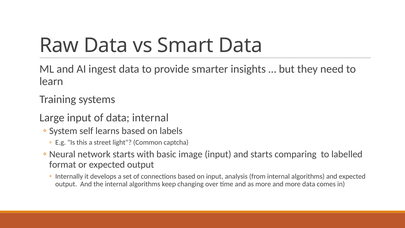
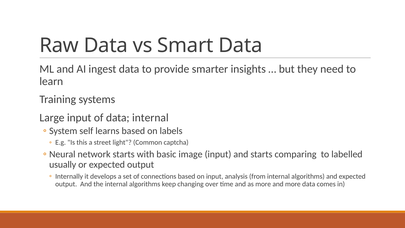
format: format -> usually (63, 165)
